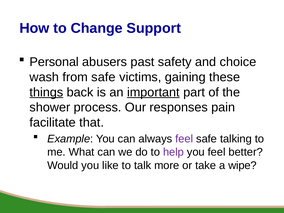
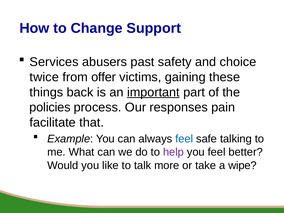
Personal: Personal -> Services (54, 62)
wash: wash -> twice (44, 77)
from safe: safe -> offer (104, 77)
things underline: present -> none (46, 92)
shower: shower -> policies (50, 107)
feel colour: purple -> blue (184, 139)
